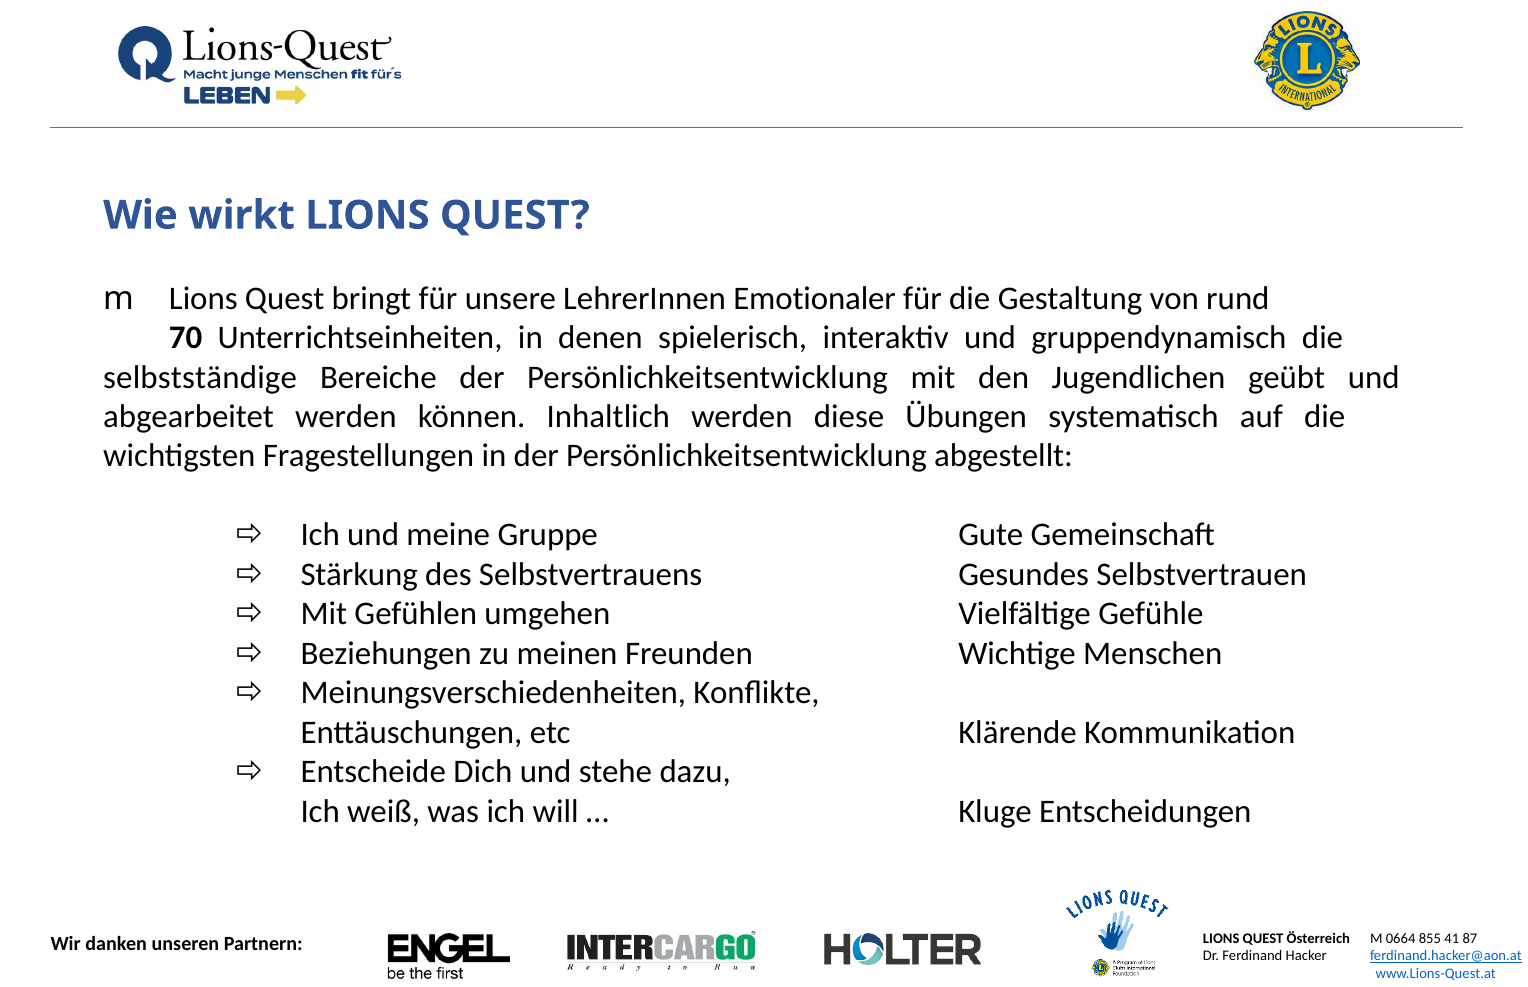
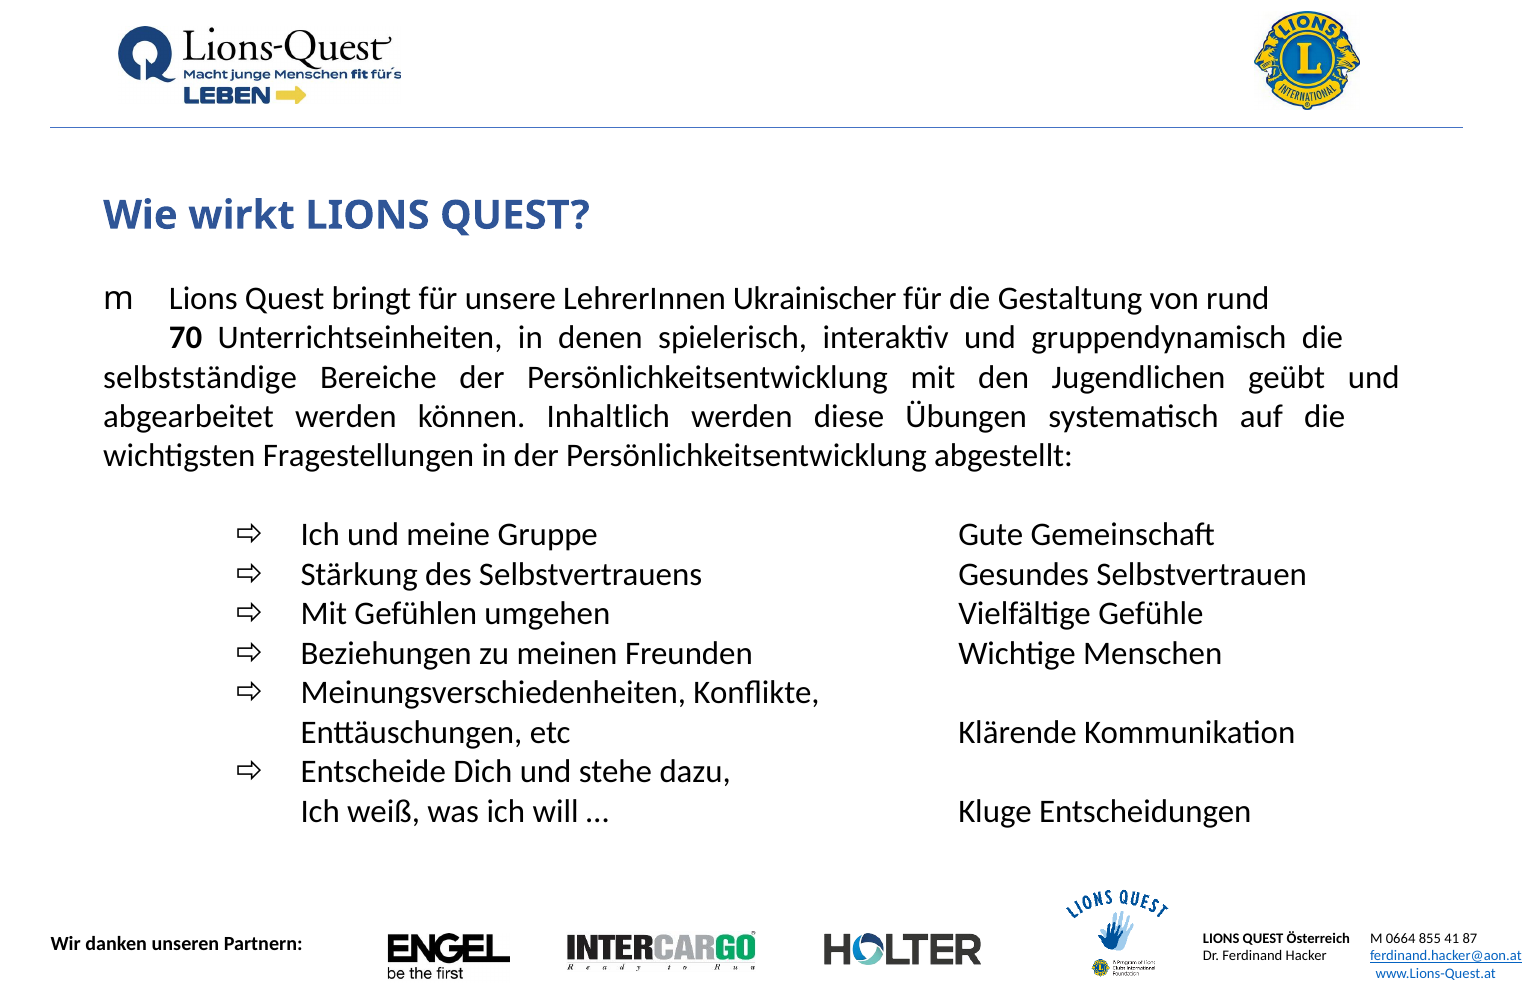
Emotionaler: Emotionaler -> Ukrainischer (815, 298)
